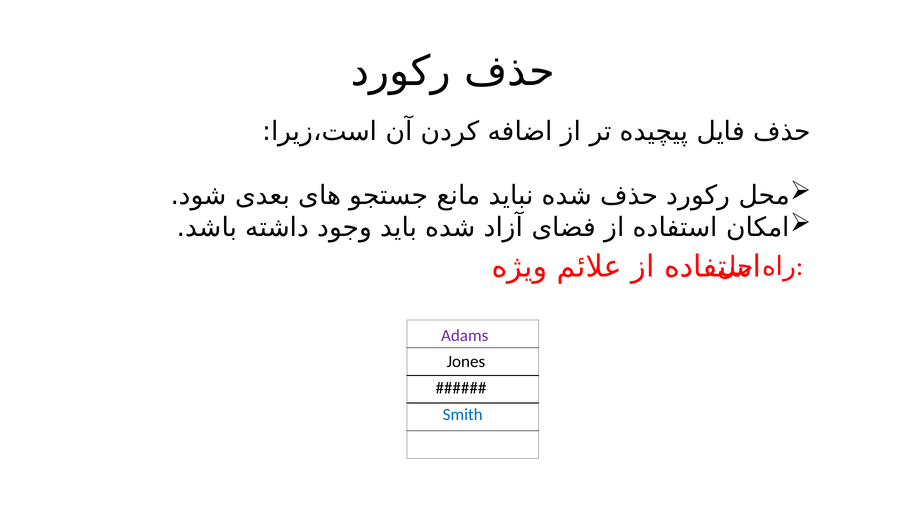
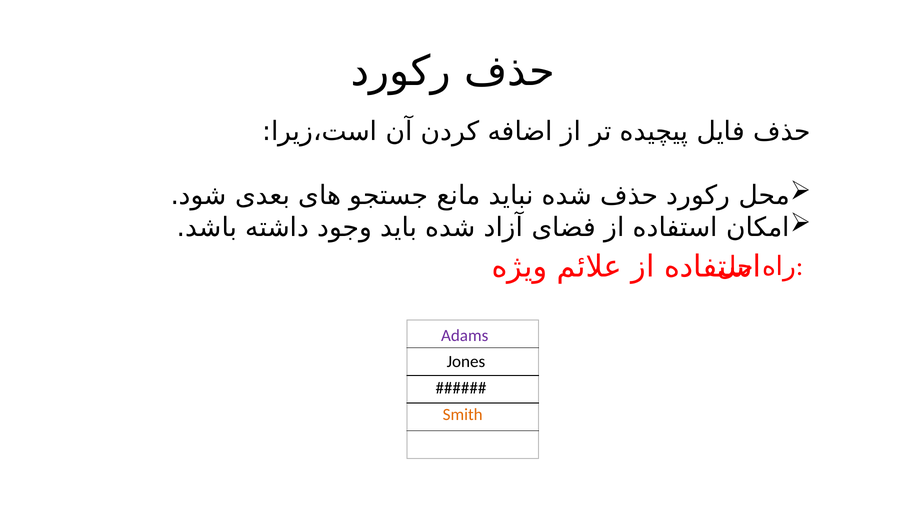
Smith colour: blue -> orange (463, 415)
